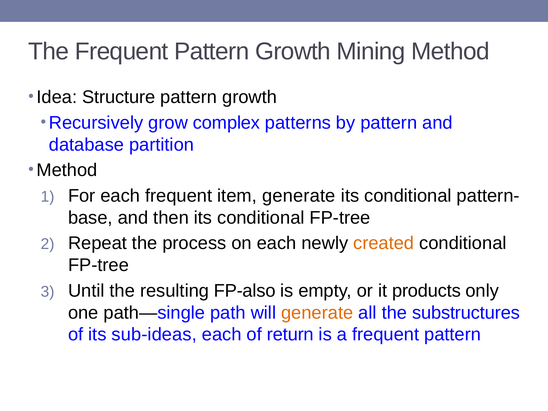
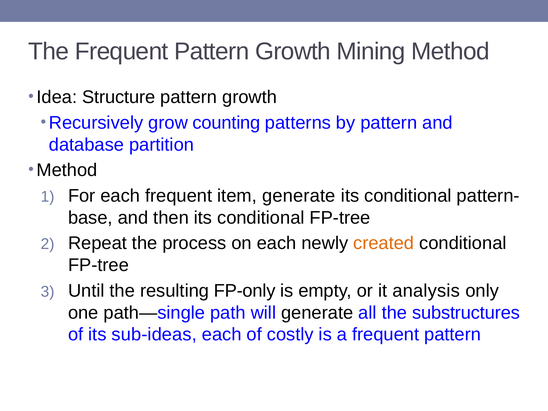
complex: complex -> counting (227, 123)
FP-also: FP-also -> FP-only (245, 291)
products: products -> analysis (426, 291)
generate colour: orange -> black (317, 313)
return: return -> costly (290, 335)
